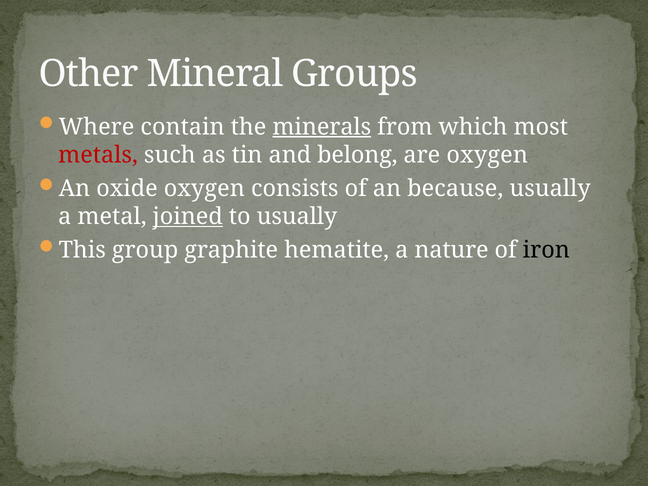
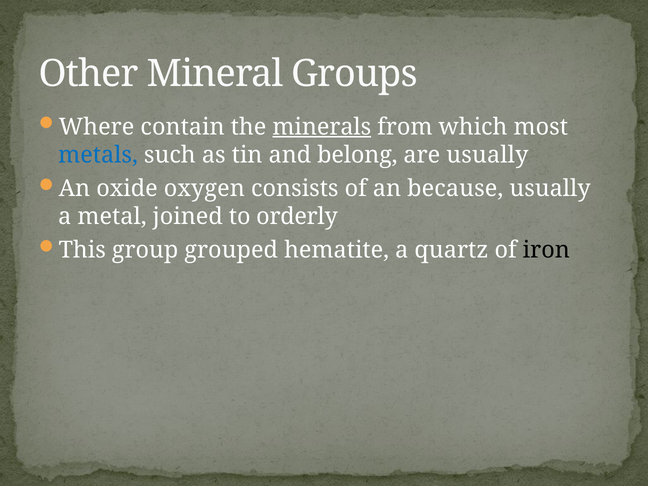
metals colour: red -> blue (98, 155)
are oxygen: oxygen -> usually (487, 155)
joined underline: present -> none (188, 216)
to usually: usually -> orderly (297, 216)
graphite: graphite -> grouped (231, 250)
nature: nature -> quartz (451, 250)
